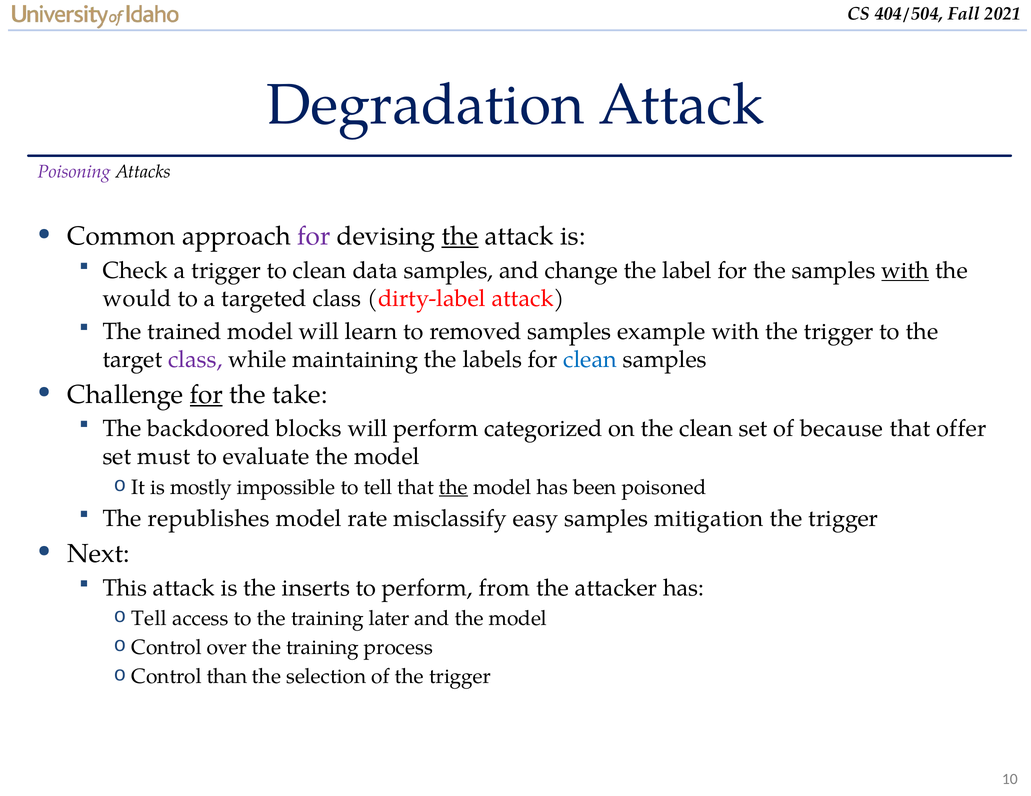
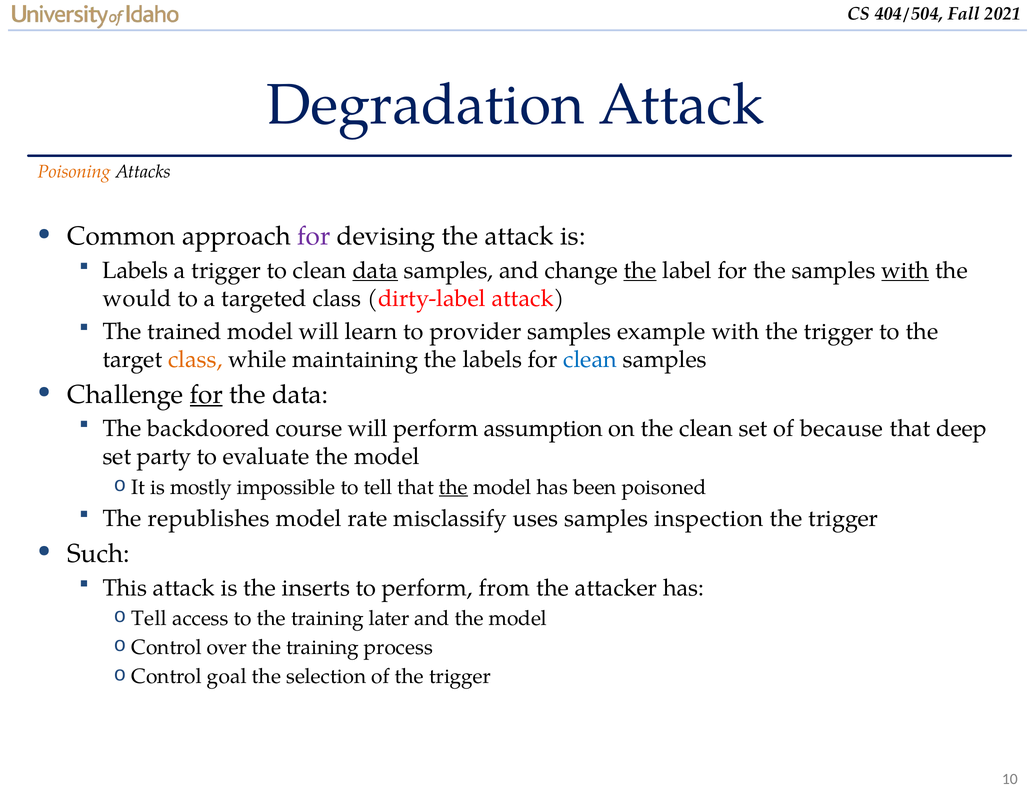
Poisoning colour: purple -> orange (74, 172)
the underline: present -> none (460, 236)
Check: Check -> Labels (135, 271)
data underline: none -> present (375, 271)
the underline: none -> present (640, 271)
removed: removed -> provider (476, 332)
class colour: purple -> orange (195, 360)
the take: take -> data (300, 395)
blocks: blocks -> course (309, 429)
categorized: categorized -> assumption (543, 429)
offer: offer -> deep (962, 429)
must: must -> party (164, 457)
easy: easy -> uses (536, 519)
mitigation: mitigation -> inspection (709, 519)
Next: Next -> Such (98, 554)
than: than -> goal (227, 677)
